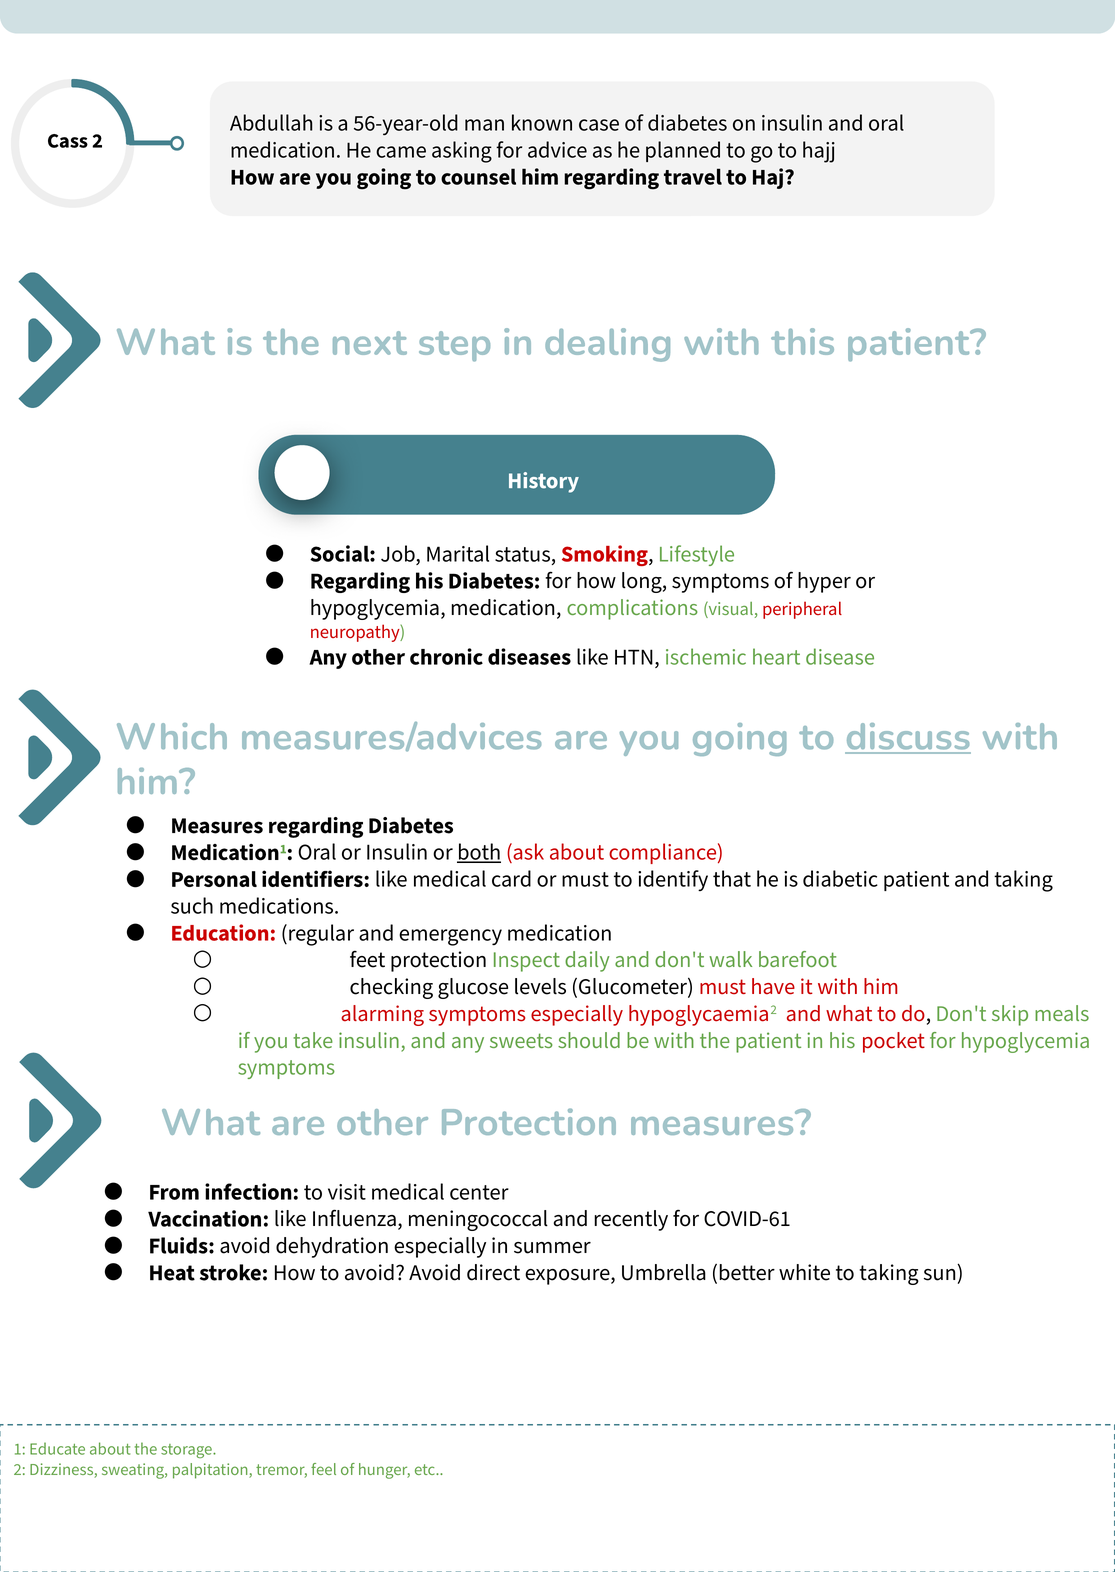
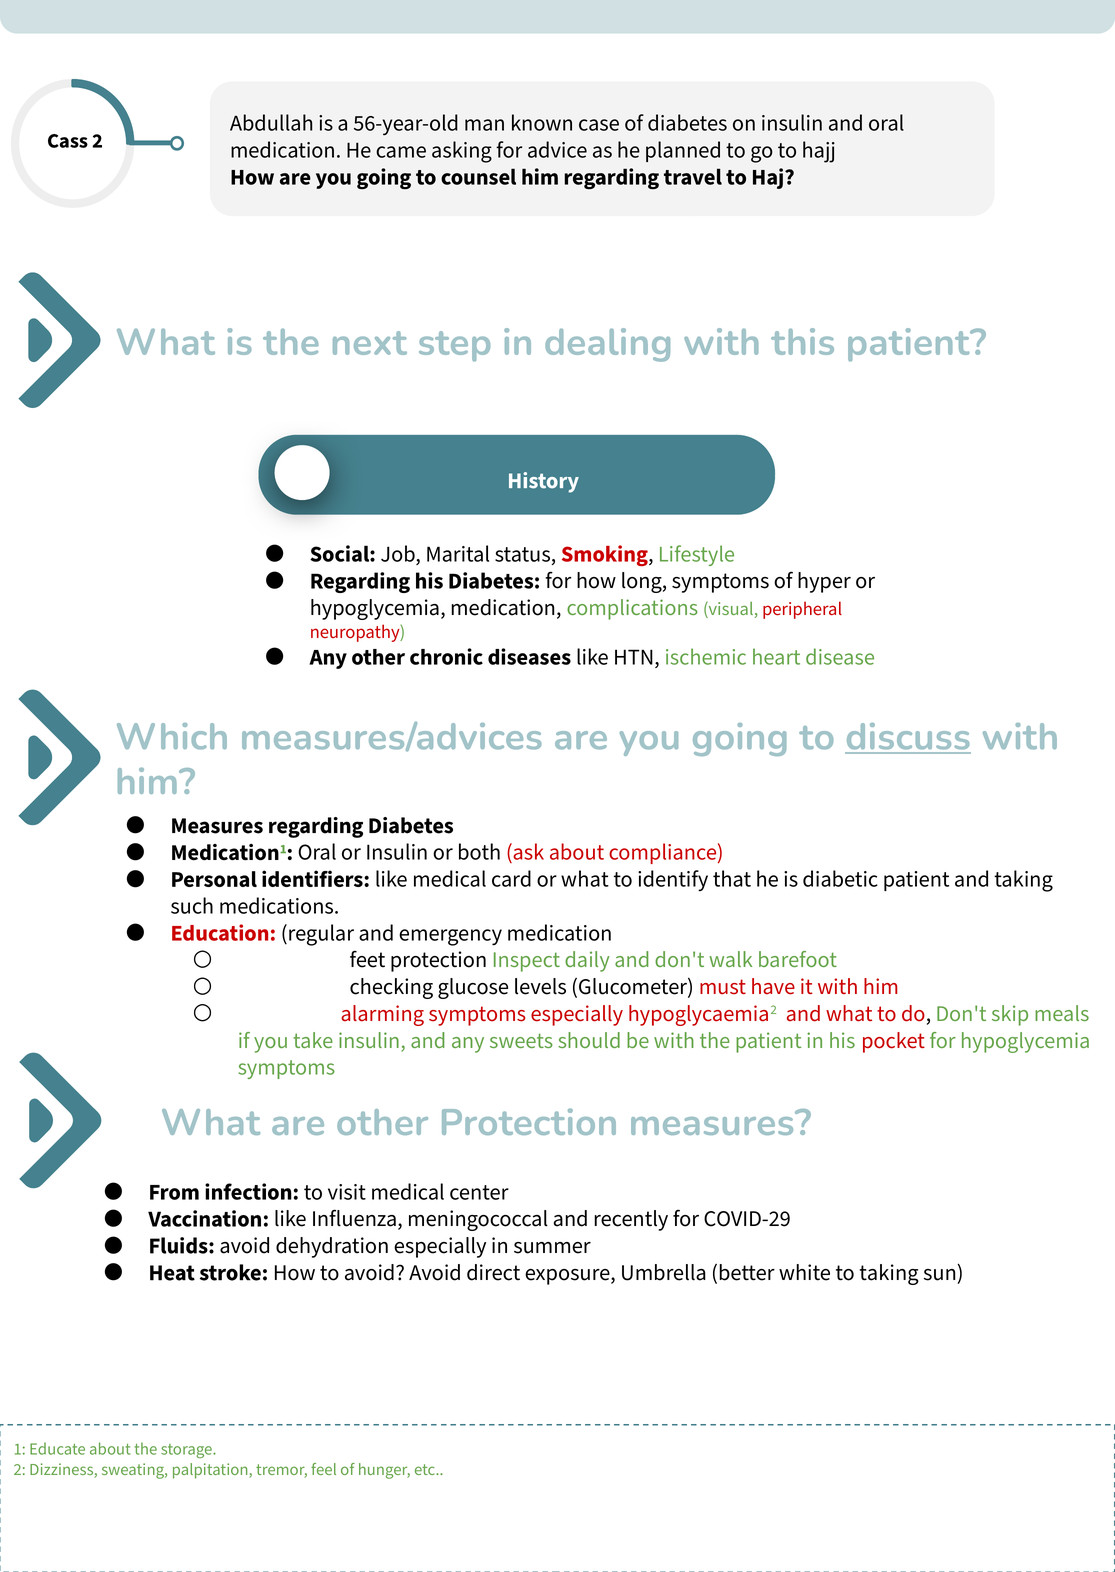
both underline: present -> none (479, 852)
or must: must -> what (585, 879)
COVID-61: COVID-61 -> COVID-29 (747, 1219)
